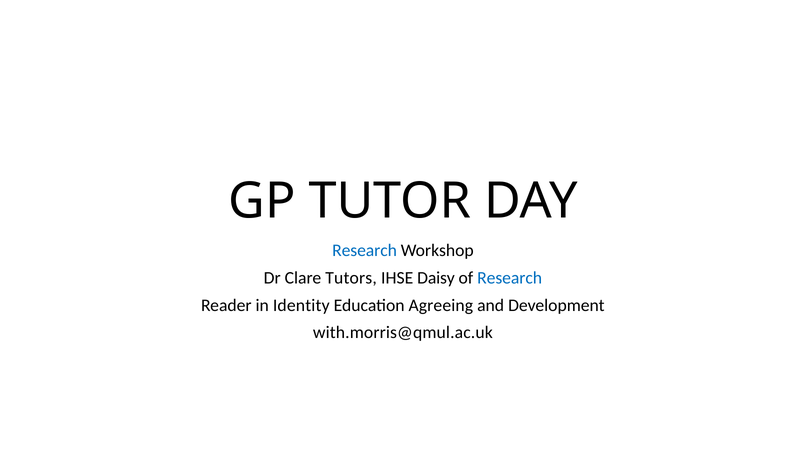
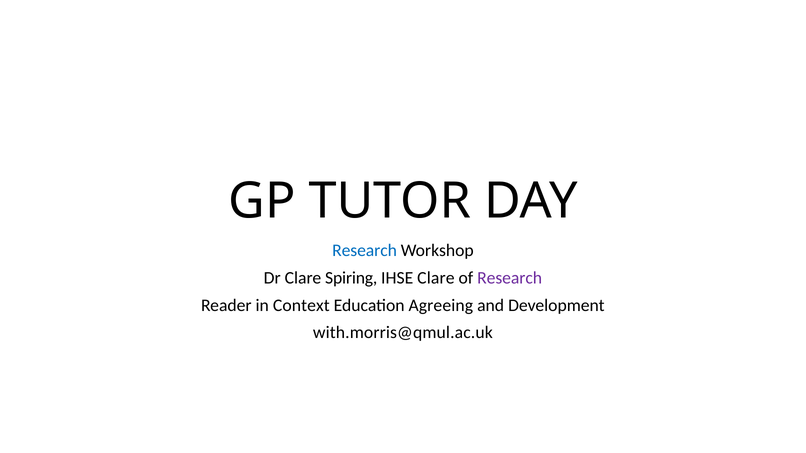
Tutors: Tutors -> Spiring (351, 278)
IHSE Daisy: Daisy -> Clare (436, 278)
Research colour: blue -> purple (510, 278)
Identity: Identity -> Context (301, 305)
